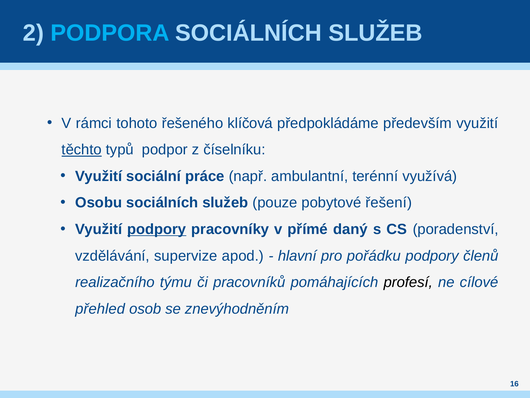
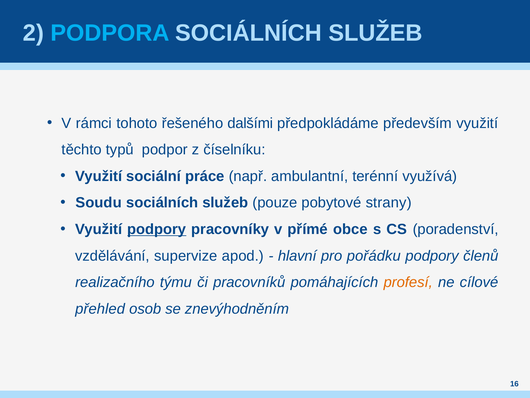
klíčová: klíčová -> dalšími (250, 123)
těchto underline: present -> none (82, 150)
Osobu: Osobu -> Soudu (99, 203)
řešení: řešení -> strany (389, 203)
daný: daný -> obce (350, 229)
profesí colour: black -> orange (408, 282)
